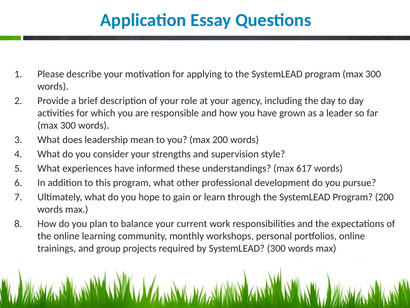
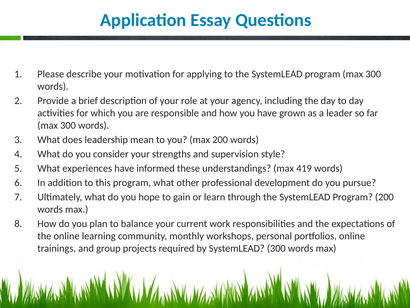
617: 617 -> 419 (304, 168)
